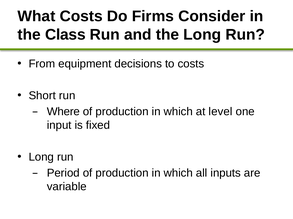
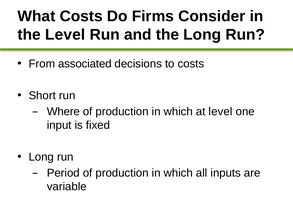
the Class: Class -> Level (65, 35)
equipment: equipment -> associated (85, 64)
